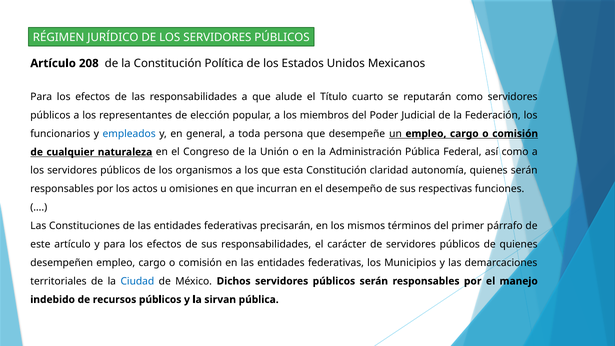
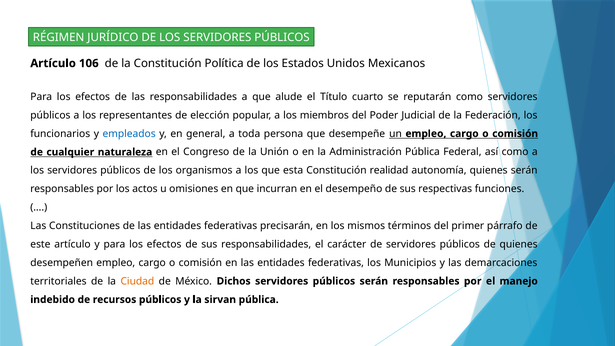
208: 208 -> 106 (89, 63)
claridad: claridad -> realidad (389, 170)
Ciudad colour: blue -> orange (137, 281)
